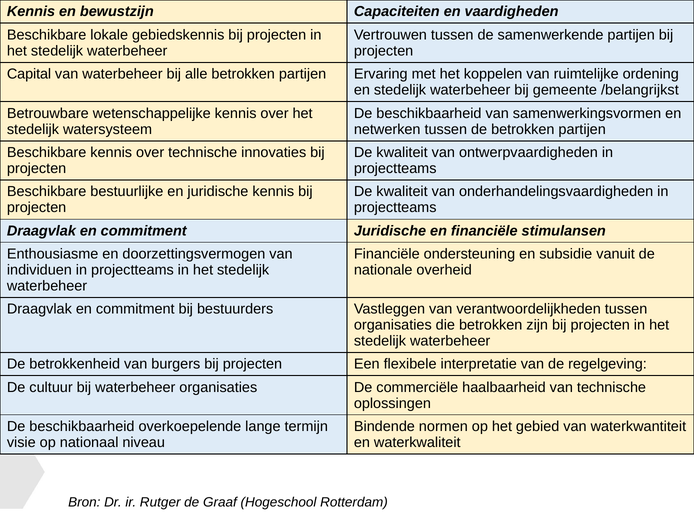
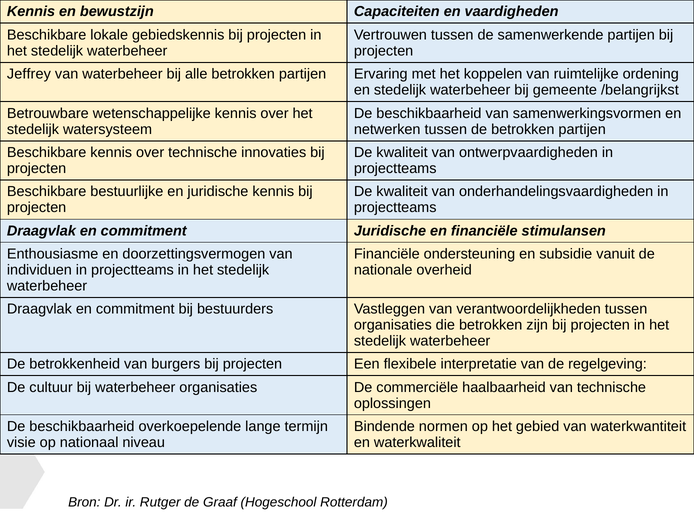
Capital: Capital -> Jeffrey (29, 74)
